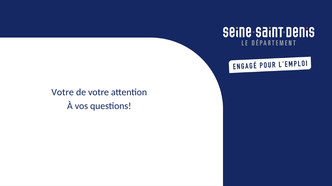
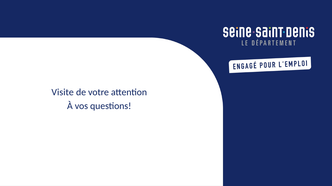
Votre: Votre -> Visite (63, 93)
